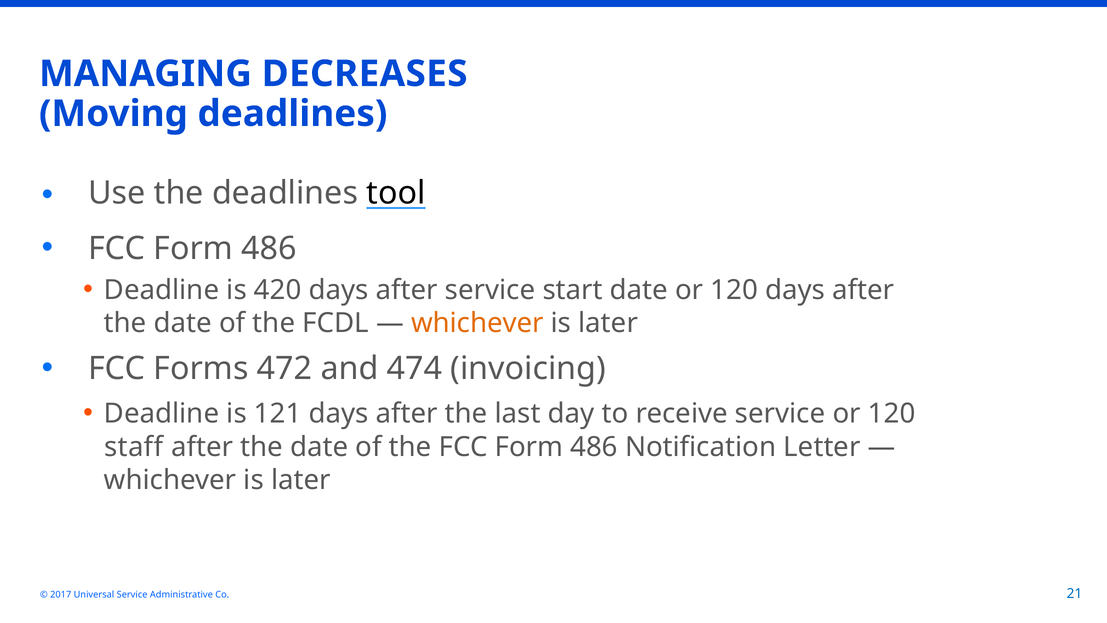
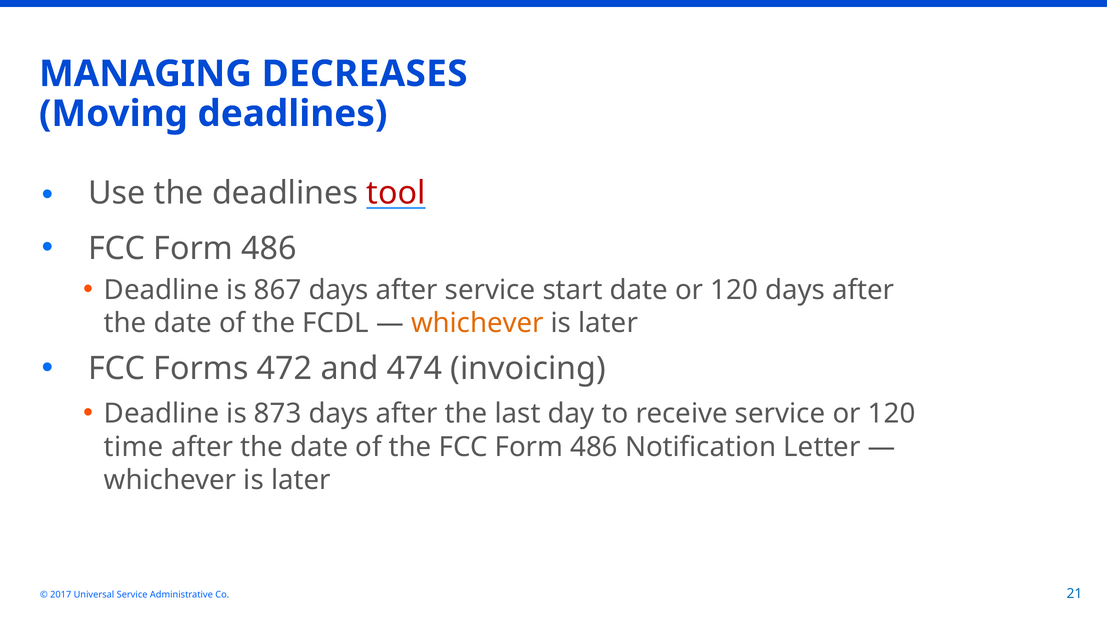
tool colour: black -> red (396, 193)
420: 420 -> 867 (278, 290)
121: 121 -> 873 (278, 413)
staff: staff -> time (134, 447)
